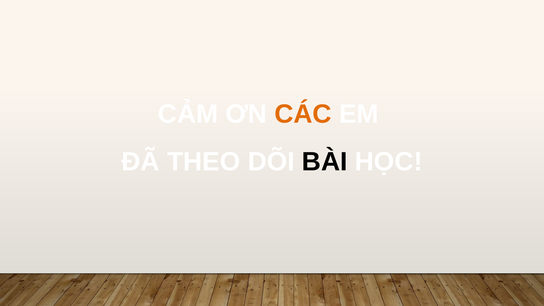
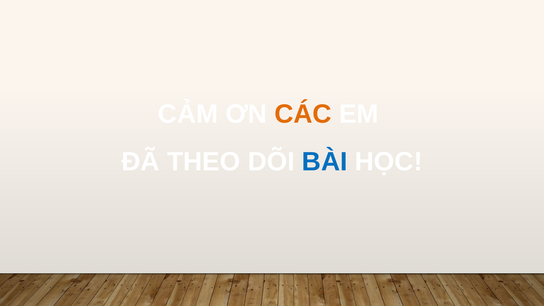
BÀI colour: black -> blue (325, 162)
